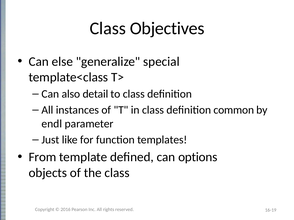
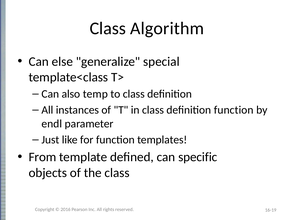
Objectives: Objectives -> Algorithm (167, 28)
detail: detail -> temp (95, 94)
definition common: common -> function (234, 110)
options: options -> specific (198, 157)
